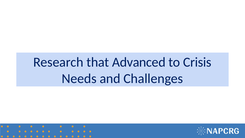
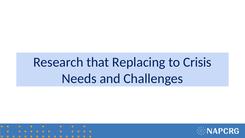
Advanced: Advanced -> Replacing (139, 62)
